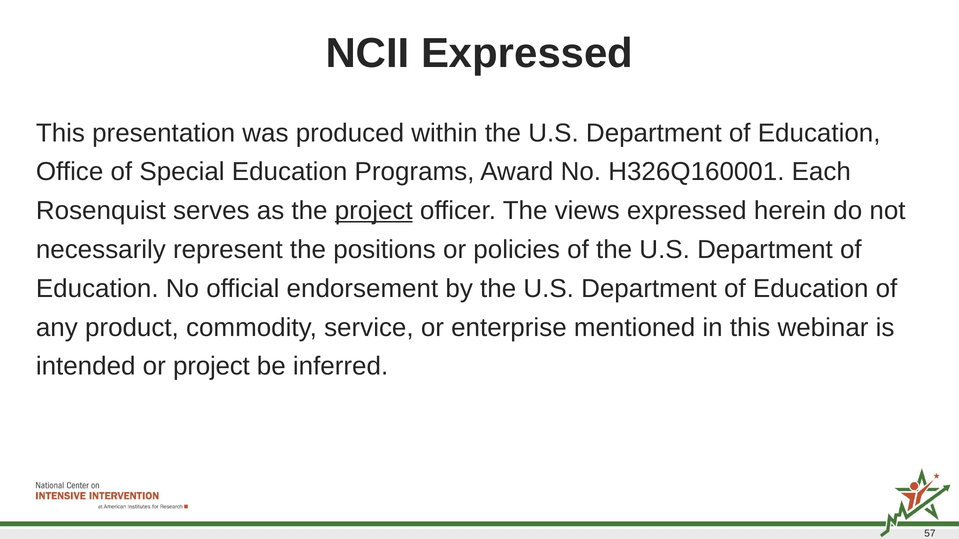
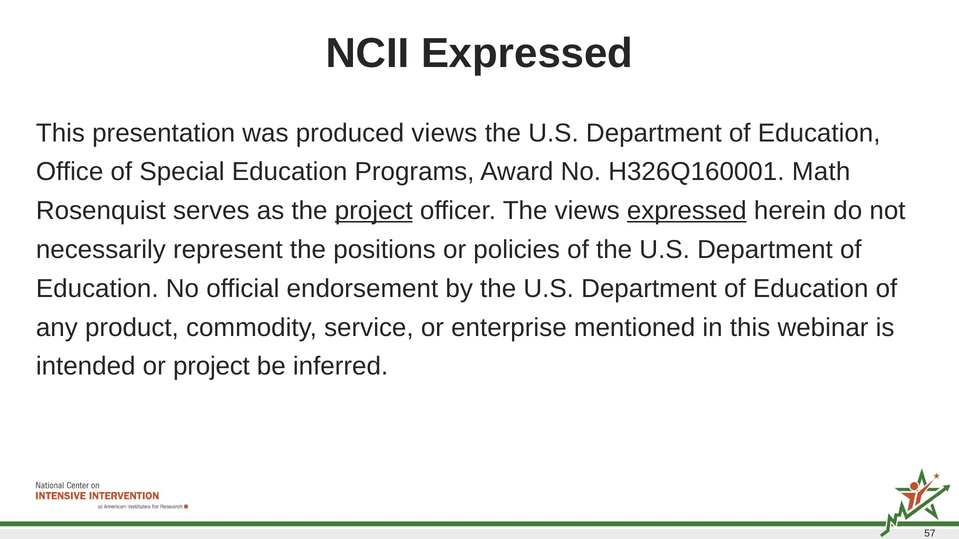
produced within: within -> views (444, 133)
Each: Each -> Math (821, 172)
expressed underline: none -> present (687, 211)
